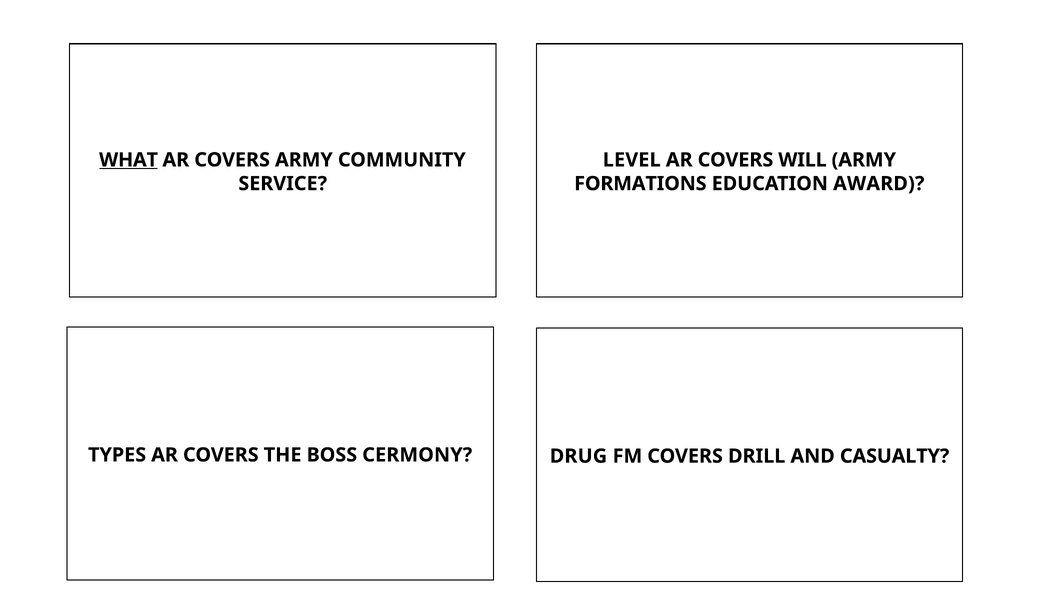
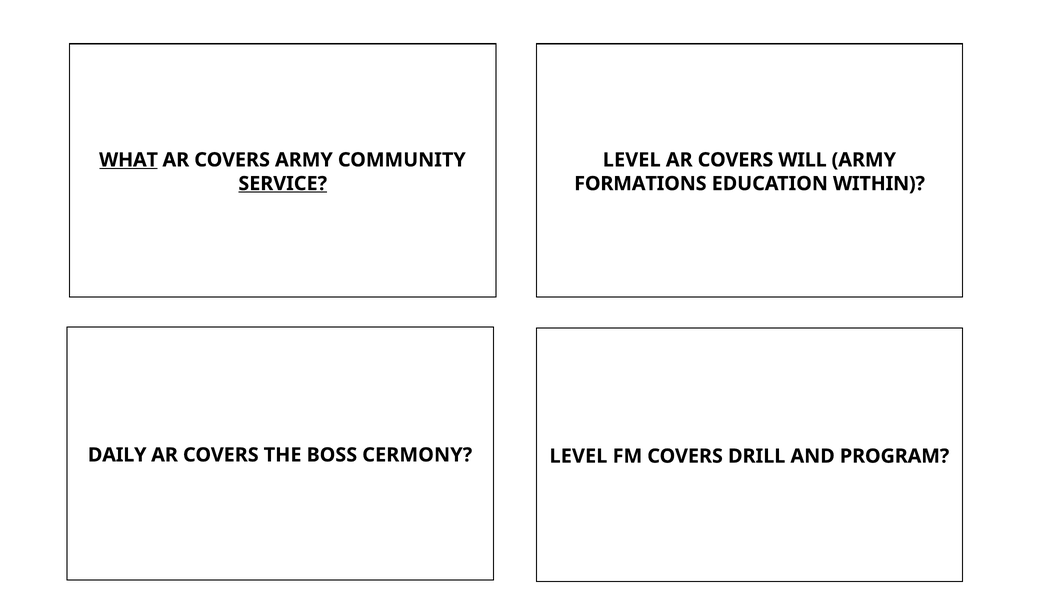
SERVICE underline: none -> present (283, 184)
AWARD: AWARD -> WITHIN (879, 184)
TYPES: TYPES -> DAILY (117, 455)
DRUG: DRUG -> LEVEL (578, 456)
CASUALTY: CASUALTY -> PROGRAM (895, 456)
